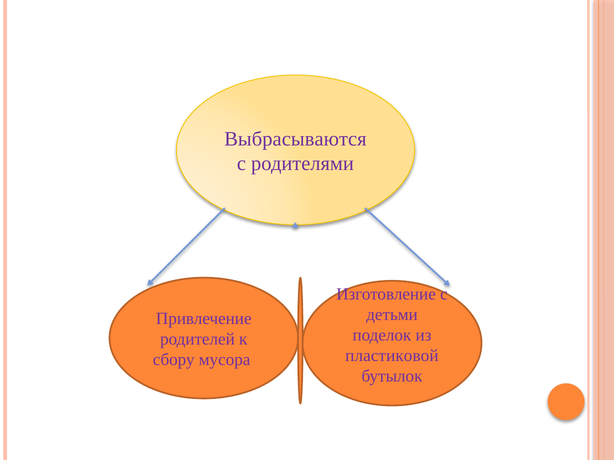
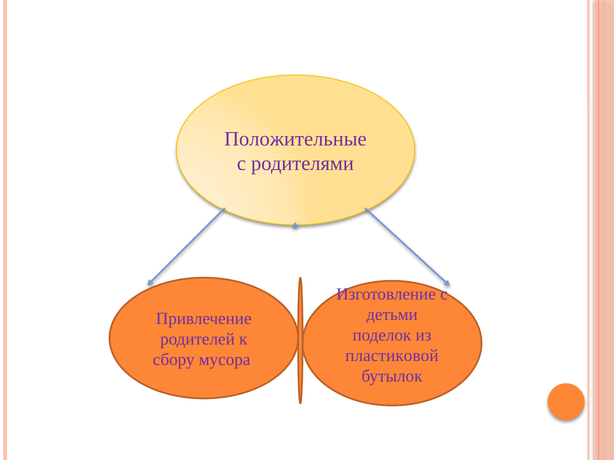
Выбрасываются: Выбрасываются -> Положительные (295, 139)
